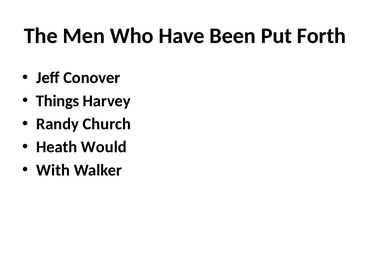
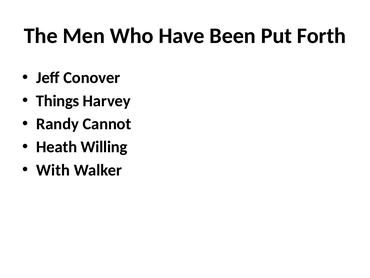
Church: Church -> Cannot (107, 124)
Would: Would -> Willing (104, 147)
